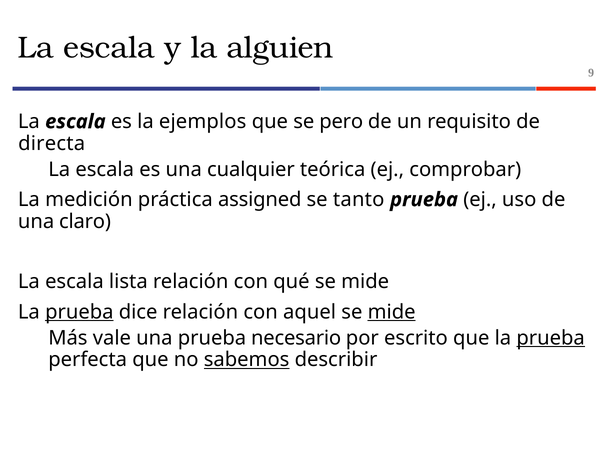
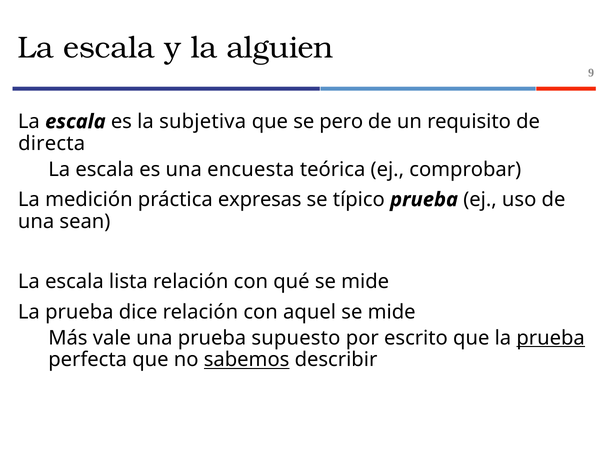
ejemplos: ejemplos -> subjetiva (203, 122)
cualquier: cualquier -> encuesta (251, 170)
assigned: assigned -> expresas (260, 200)
tanto: tanto -> típico (359, 200)
claro: claro -> sean (85, 222)
prueba underline: present -> none (79, 312)
mide underline: present -> none (392, 312)
necesario: necesario -> supuesto (296, 338)
